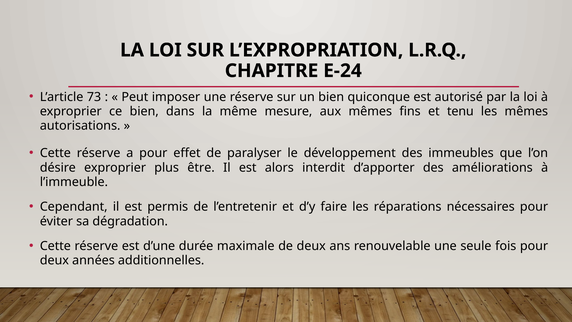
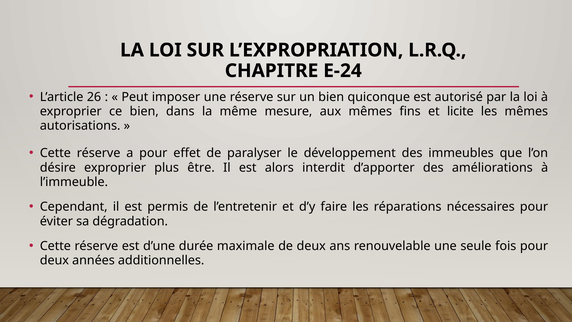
73: 73 -> 26 (94, 97)
tenu: tenu -> licite (460, 111)
